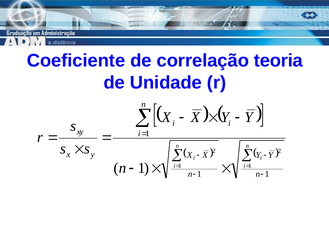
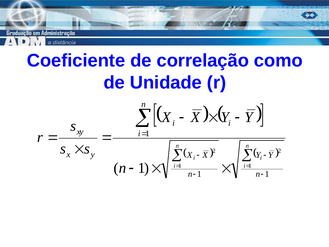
teoria: teoria -> como (278, 61)
